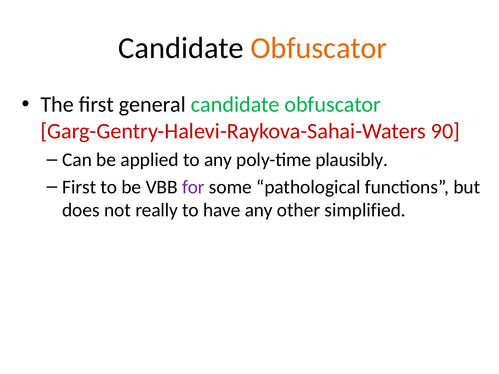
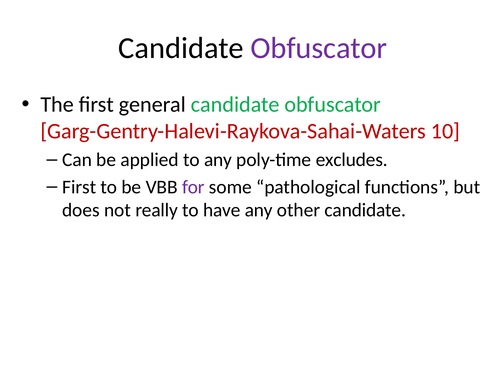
Obfuscator colour: orange -> purple (319, 48)
90: 90 -> 10 (445, 131)
plausibly: plausibly -> excludes (352, 160)
other simplified: simplified -> candidate (365, 210)
